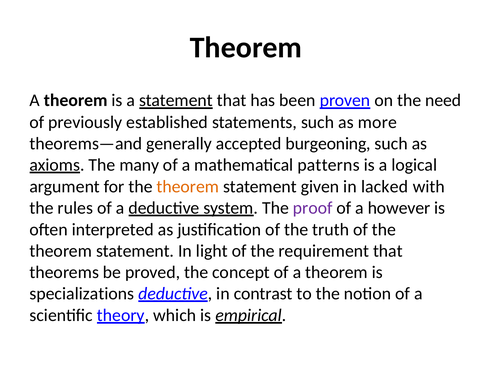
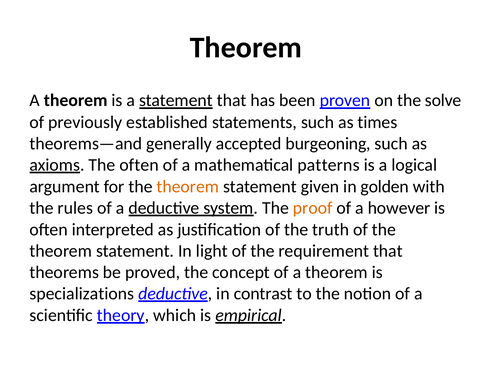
need: need -> solve (443, 100)
more: more -> times (377, 122)
The many: many -> often (139, 165)
lacked: lacked -> golden (385, 187)
proof colour: purple -> orange (313, 208)
